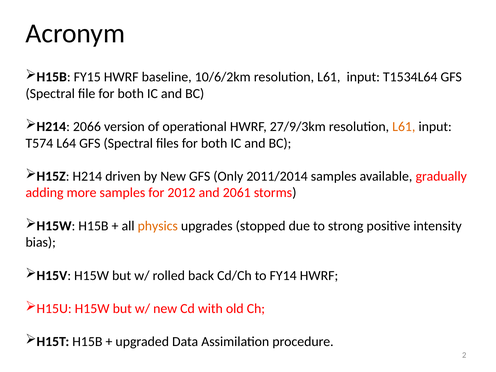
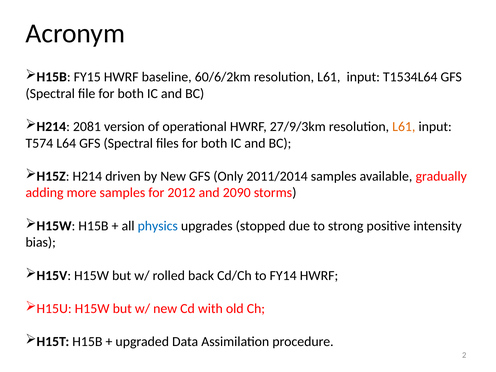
10/6/2km: 10/6/2km -> 60/6/2km (223, 77)
2066: 2066 -> 2081 (87, 127)
2061: 2061 -> 2090 (237, 193)
physics colour: orange -> blue (158, 226)
